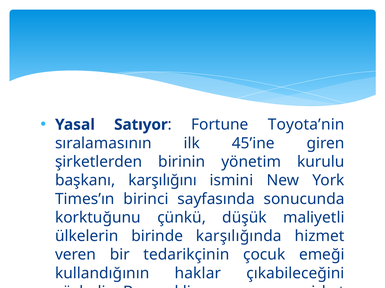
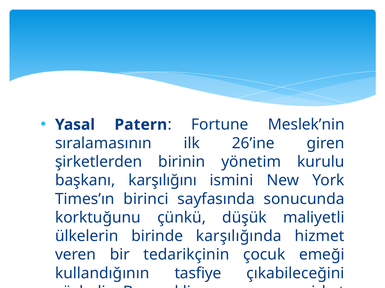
Satıyor: Satıyor -> Patern (141, 125)
Toyota’nin: Toyota’nin -> Meslek’nin (306, 125)
45’ine: 45’ine -> 26’ine (253, 144)
haklar: haklar -> tasfiye (198, 274)
